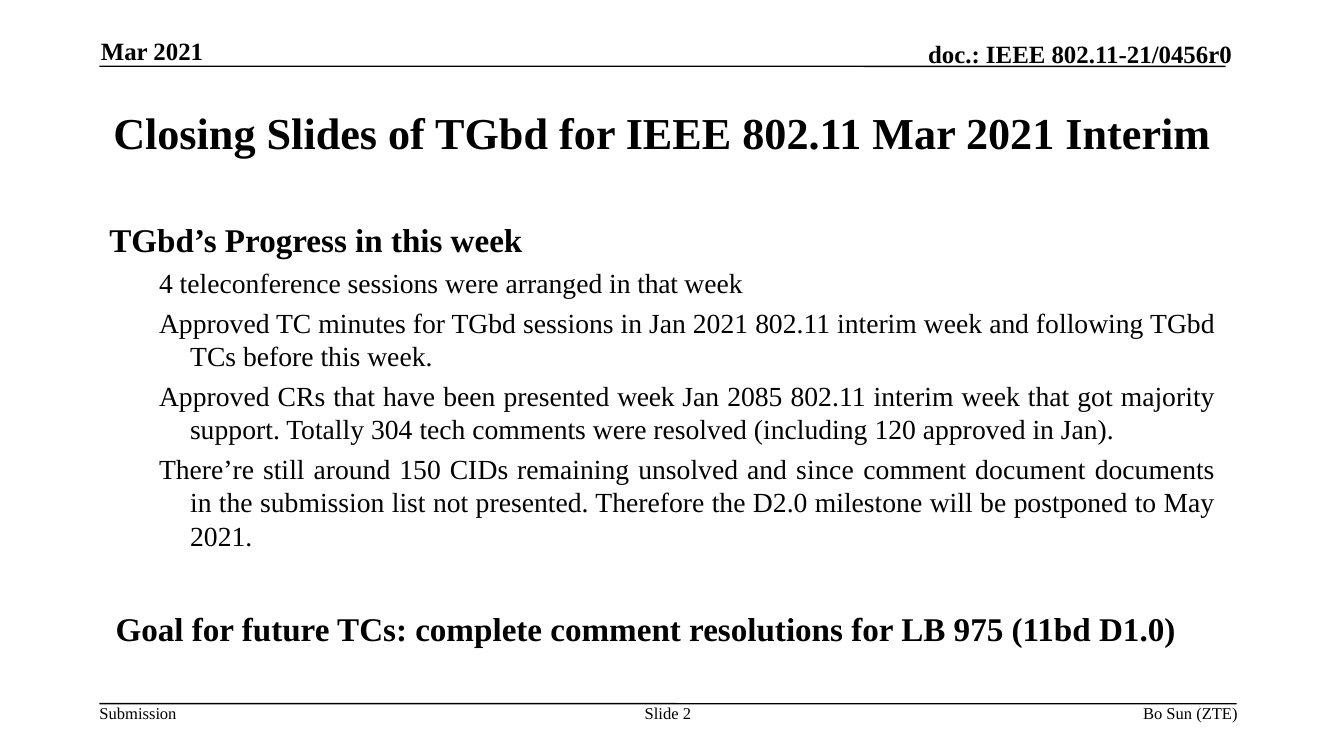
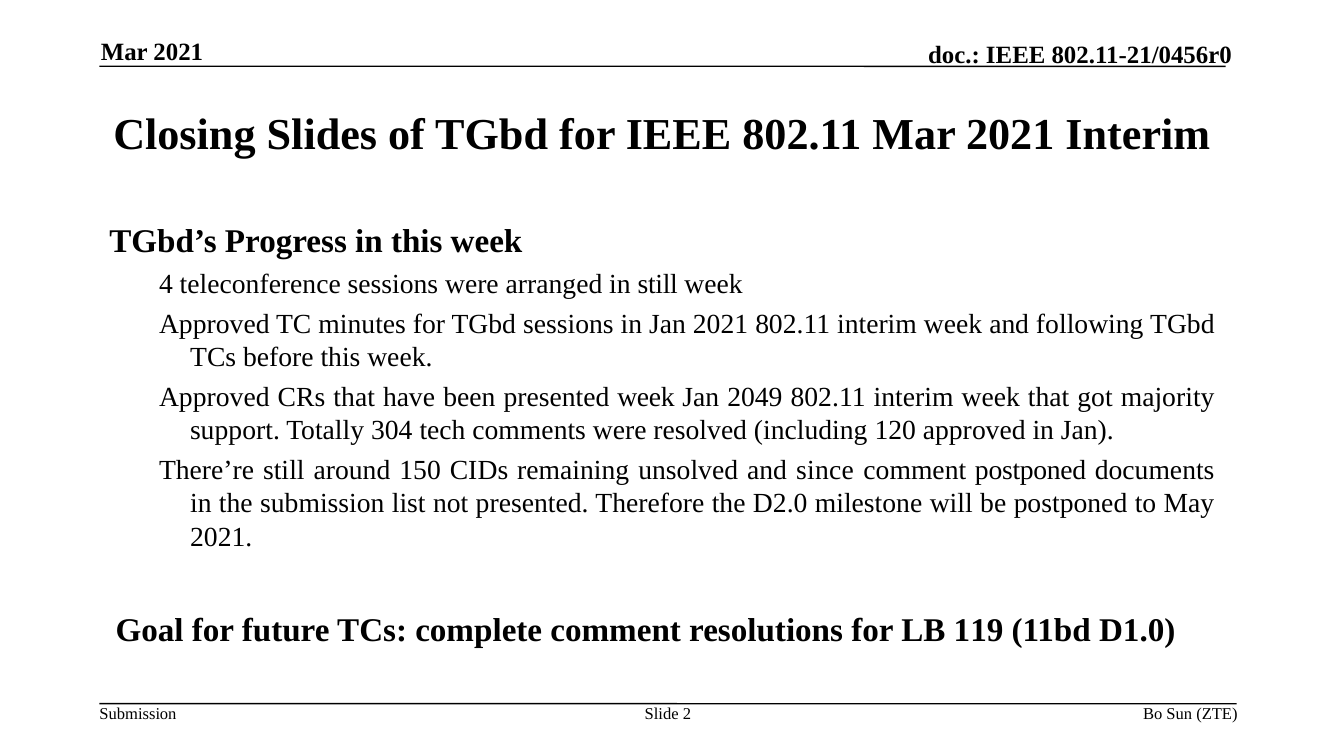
in that: that -> still (658, 284)
2085: 2085 -> 2049 (755, 398)
comment document: document -> postponed (1031, 471)
975: 975 -> 119 (979, 630)
